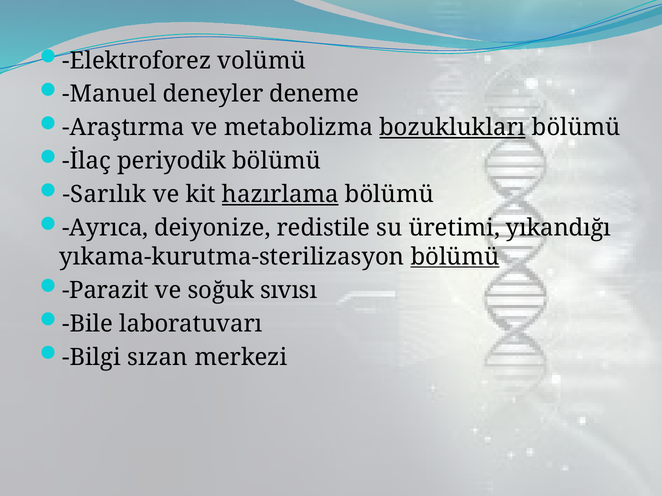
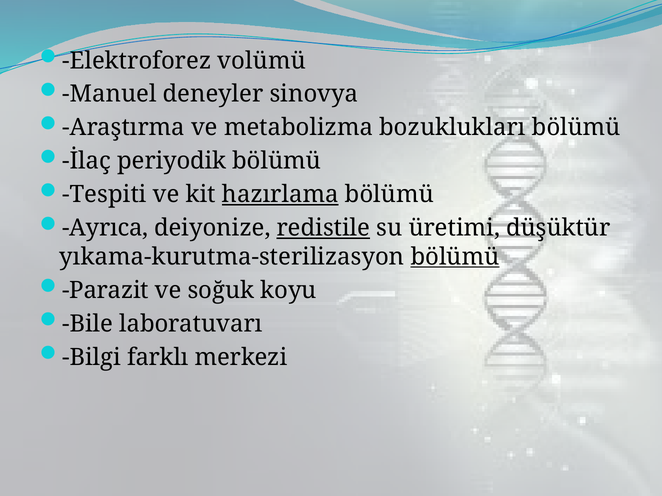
deneme: deneme -> sinovya (314, 94)
bozuklukları underline: present -> none (452, 128)
Sarılık: Sarılık -> Tespiti (104, 195)
redistile underline: none -> present (323, 228)
yıkandığı: yıkandığı -> düşüktür (558, 228)
sıvısı: sıvısı -> koyu (289, 291)
sızan: sızan -> farklı (158, 358)
